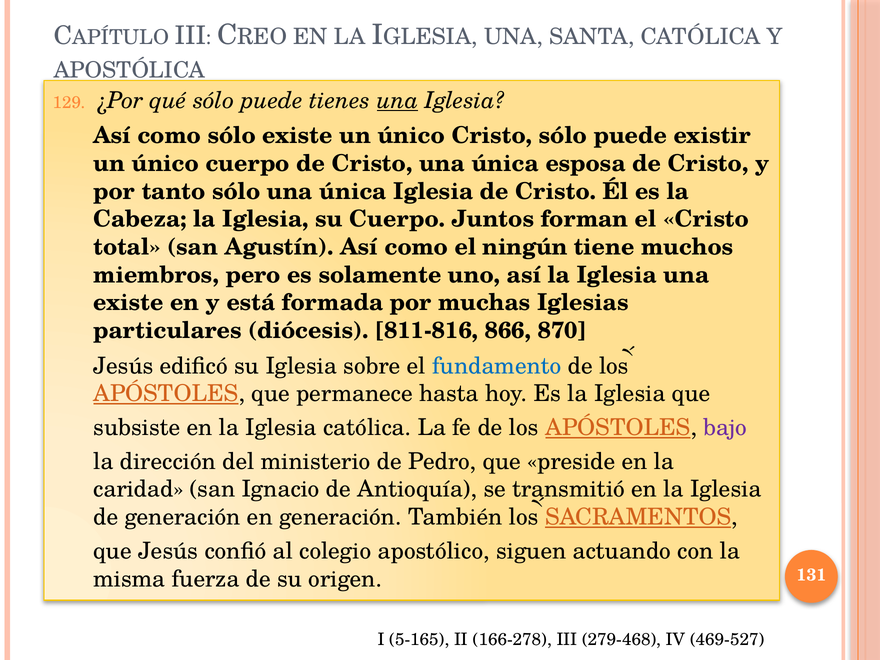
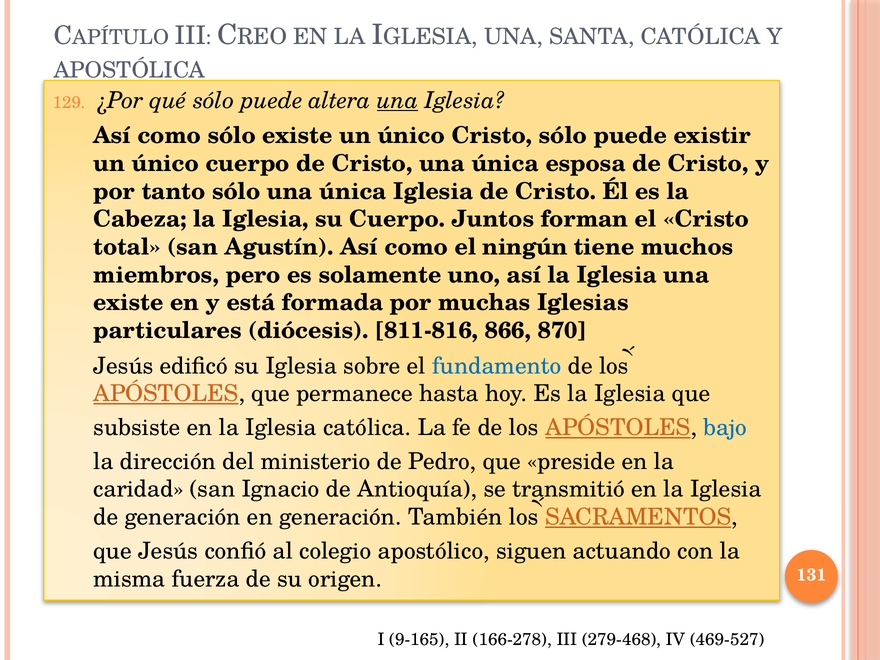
tienes: tienes -> altera (340, 100)
bajo colour: purple -> blue (725, 428)
5-165: 5-165 -> 9-165 (419, 640)
